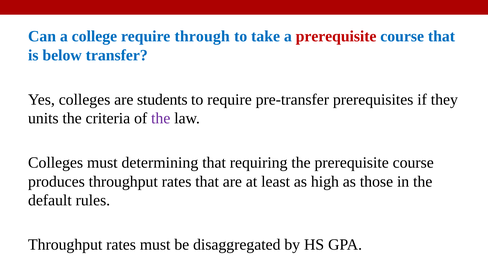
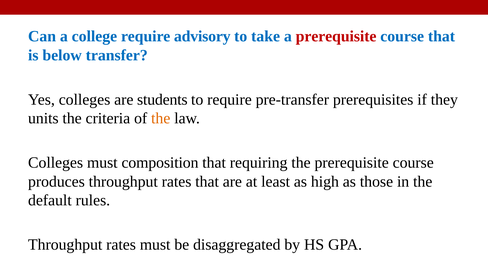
through: through -> advisory (202, 36)
the colour: purple -> orange (161, 119)
determining: determining -> composition (160, 163)
